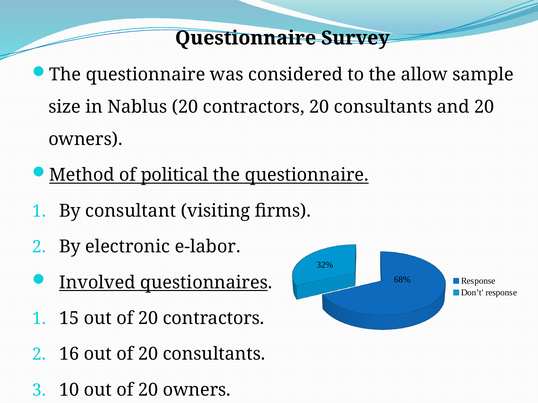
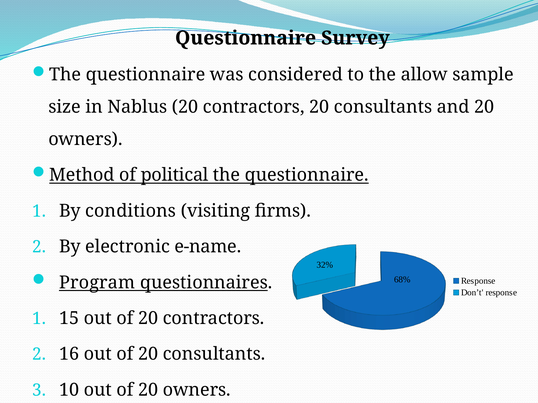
consultant: consultant -> conditions (131, 211)
e-labor: e-labor -> e-name (208, 247)
Involved: Involved -> Program (97, 283)
